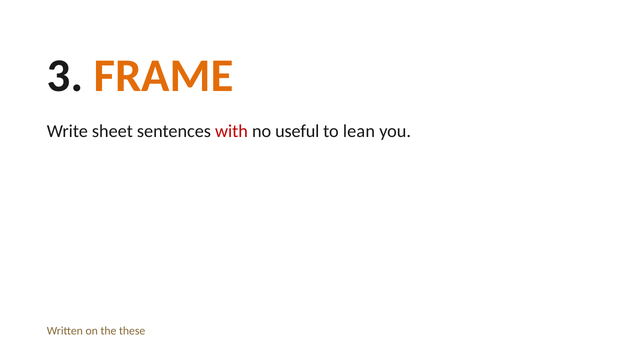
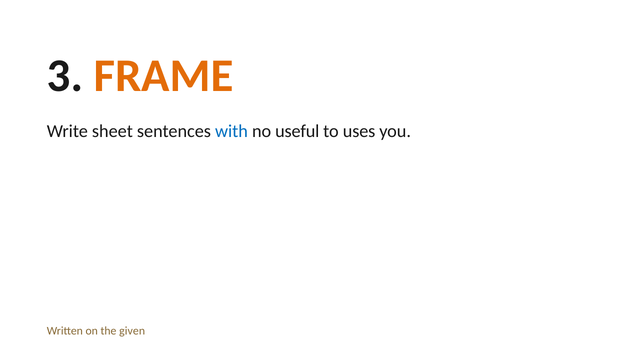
with colour: red -> blue (231, 132)
lean: lean -> uses (359, 132)
these: these -> given (132, 331)
